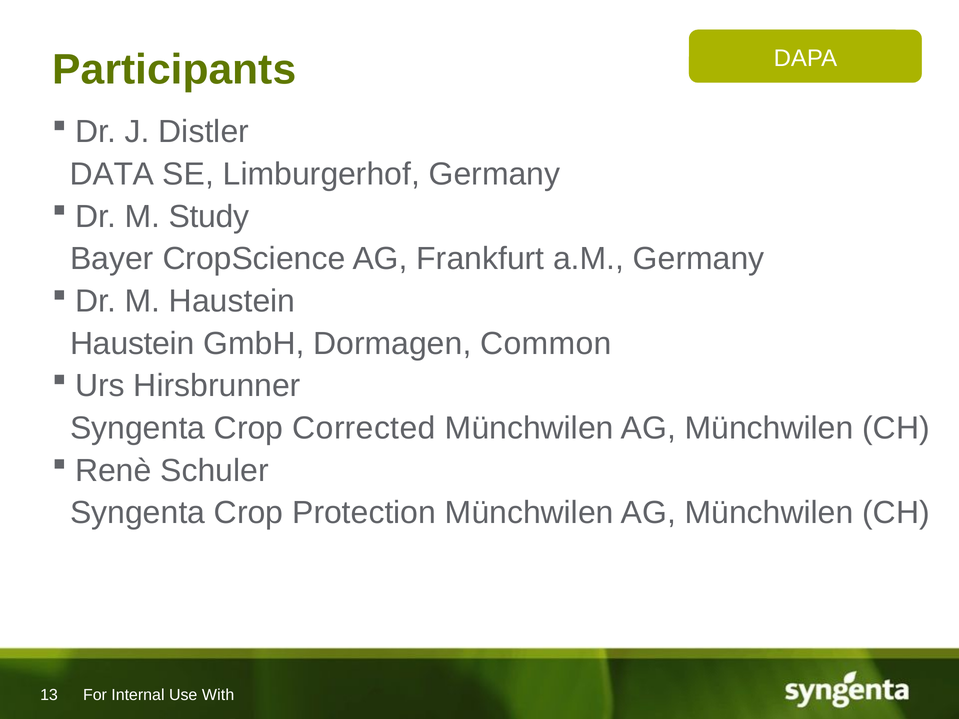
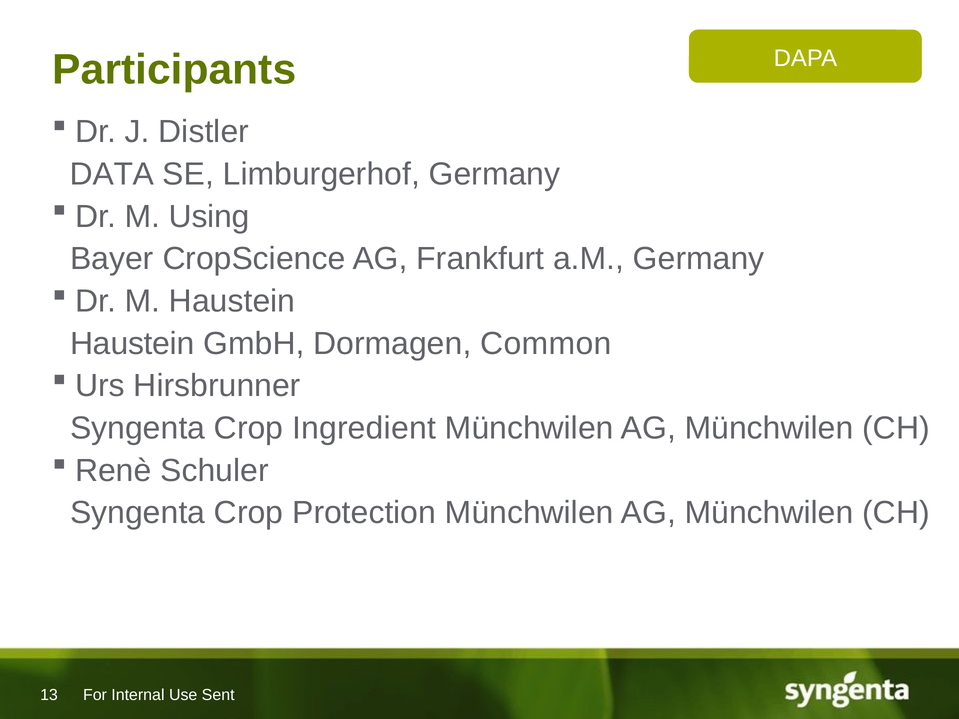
Study: Study -> Using (209, 217)
Corrected: Corrected -> Ingredient (364, 428)
With: With -> Sent (218, 695)
